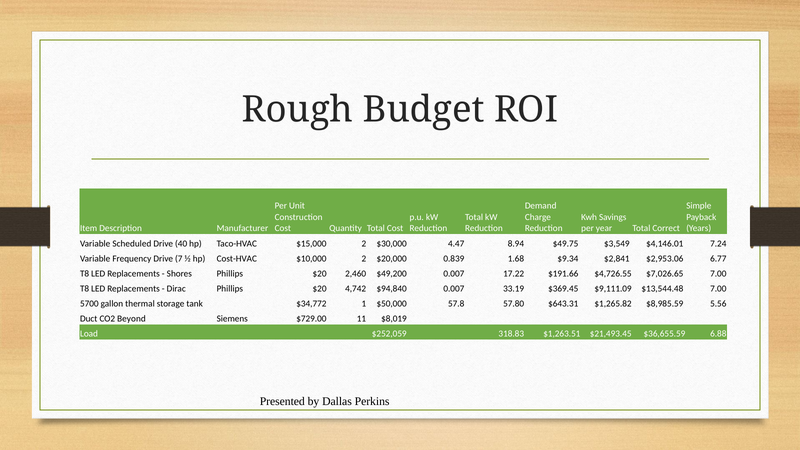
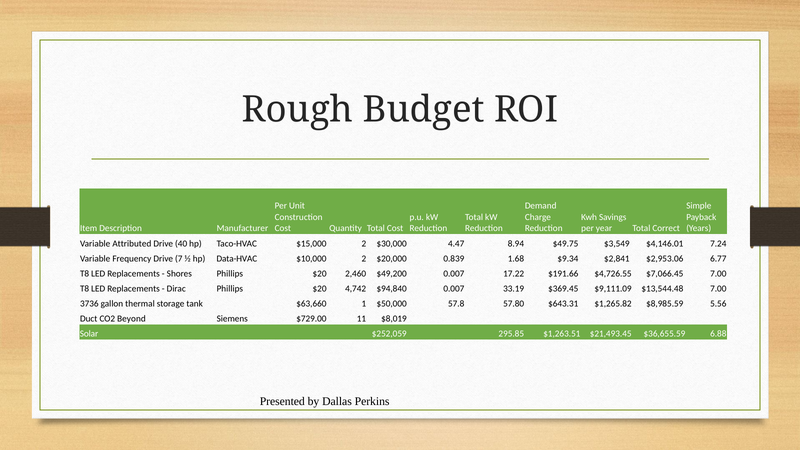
Scheduled: Scheduled -> Attributed (132, 244)
Cost-HVAC: Cost-HVAC -> Data-HVAC (237, 259)
$7,026.65: $7,026.65 -> $7,066.45 (665, 274)
5700: 5700 -> 3736 (89, 304)
$34,772: $34,772 -> $63,660 (311, 304)
Load: Load -> Solar (89, 334)
318.83: 318.83 -> 295.85 (511, 334)
